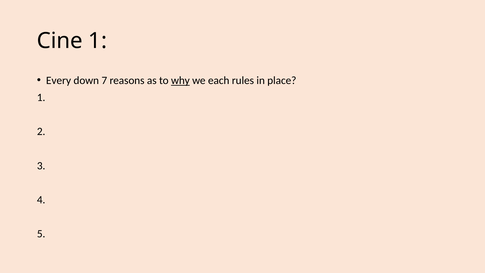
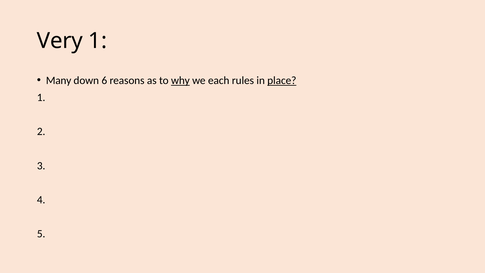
Cine: Cine -> Very (60, 41)
Every: Every -> Many (59, 80)
7: 7 -> 6 (104, 80)
place underline: none -> present (282, 80)
